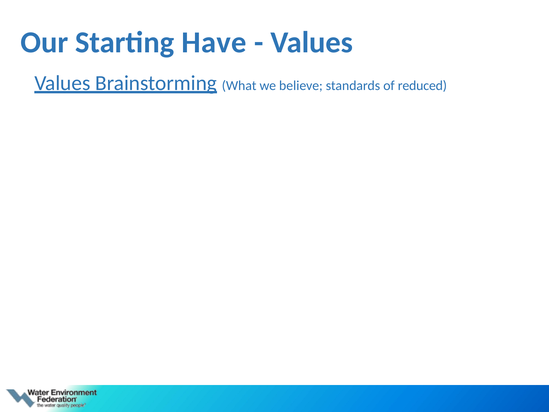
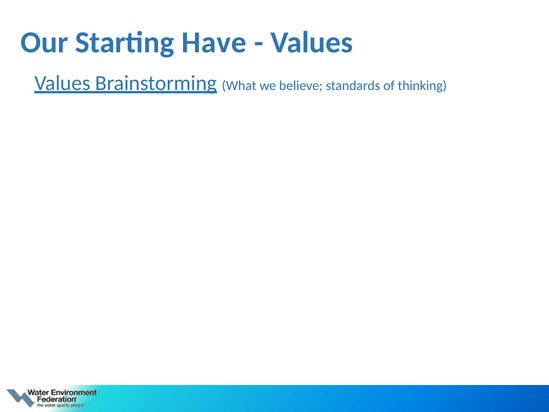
reduced: reduced -> thinking (422, 85)
